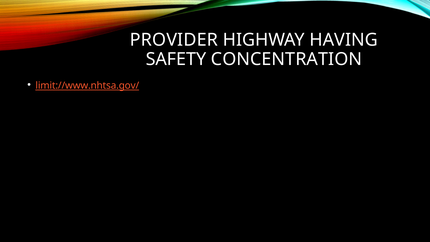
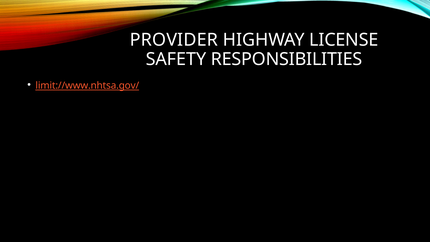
HAVING: HAVING -> LICENSE (344, 40)
CONCENTRATION: CONCENTRATION -> RESPONSIBILITIES (287, 59)
